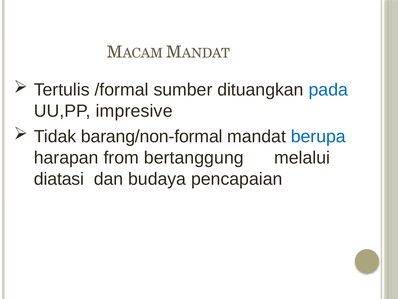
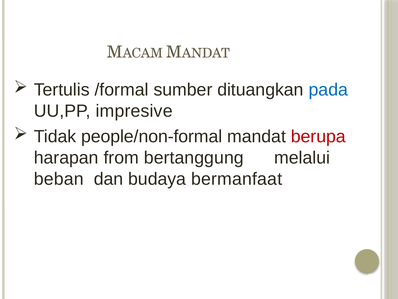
barang/non-formal: barang/non-formal -> people/non-formal (152, 136)
berupa colour: blue -> red (318, 136)
diatasi: diatasi -> beban (59, 179)
pencapaian: pencapaian -> bermanfaat (237, 179)
